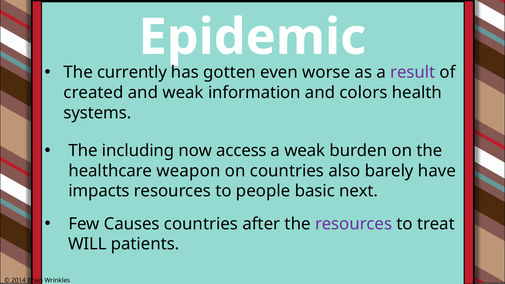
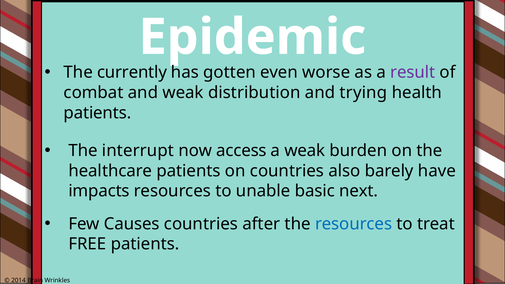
created: created -> combat (94, 93)
information: information -> distribution (254, 93)
colors: colors -> trying (363, 93)
systems: systems -> patients (97, 113)
including: including -> interrupt (138, 151)
healthcare weapon: weapon -> patients (189, 171)
people: people -> unable (263, 191)
resources colour: purple -> blue (354, 224)
WILL: WILL -> FREE (87, 244)
